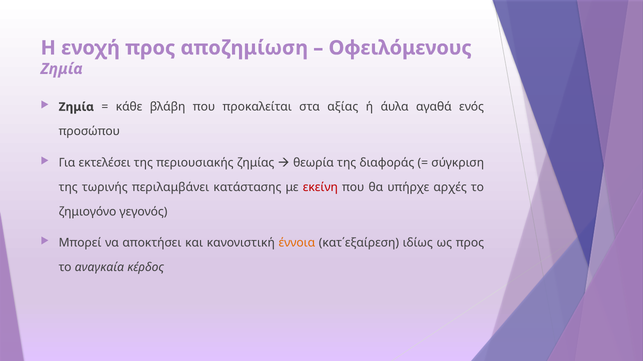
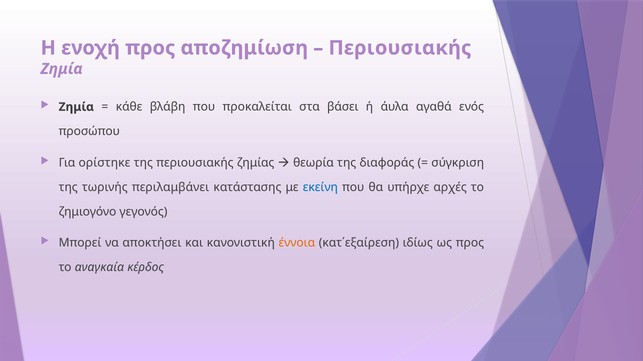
Οφειλόμενους: Οφειλόμενους -> Περιουσιακής (400, 48)
αξίας: αξίας -> βάσει (343, 107)
εκτελέσει: εκτελέσει -> ορίστηκε (104, 163)
εκείνη colour: red -> blue (320, 188)
